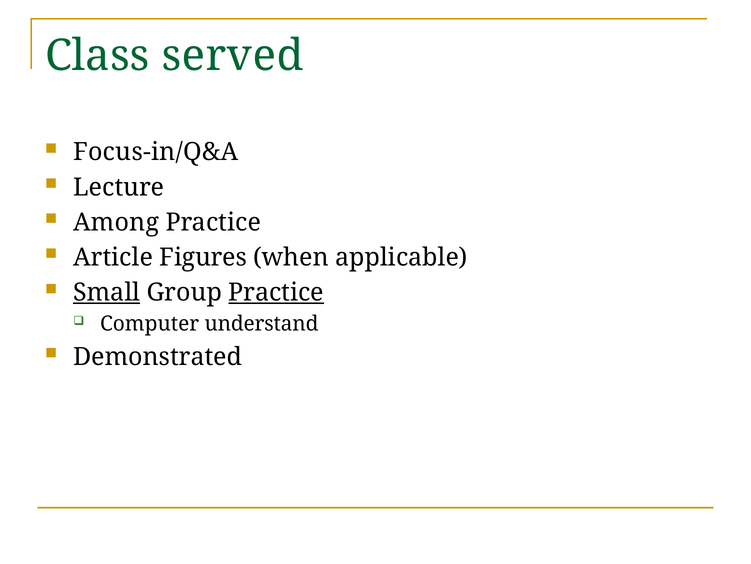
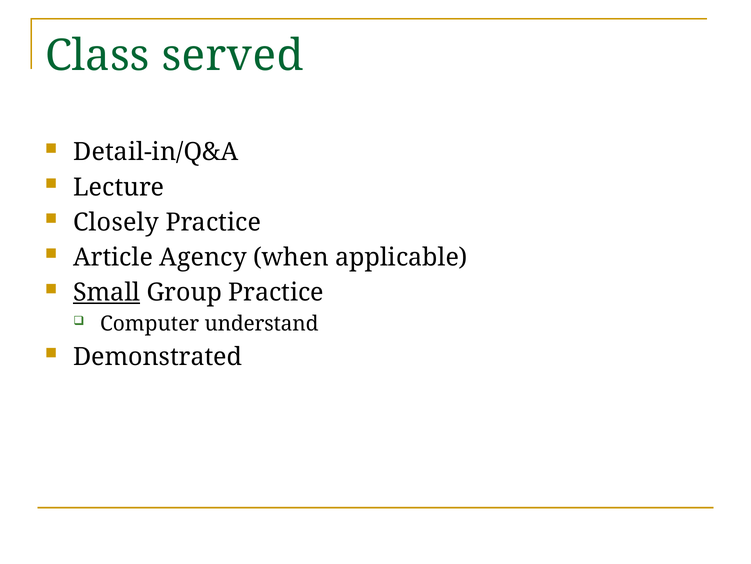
Focus-in/Q&A: Focus-in/Q&A -> Detail-in/Q&A (156, 152)
Among: Among -> Closely (116, 222)
Figures: Figures -> Agency (203, 257)
Practice underline: present -> none (276, 292)
